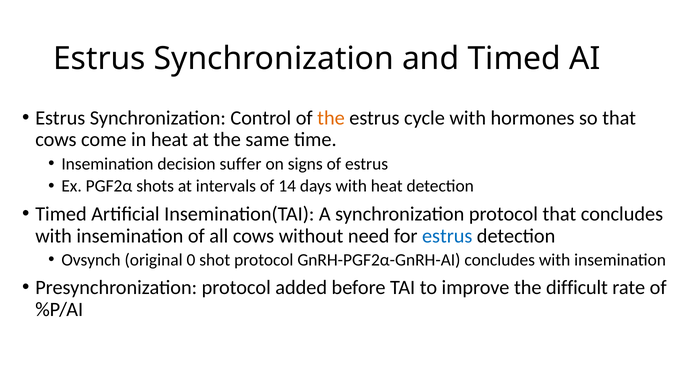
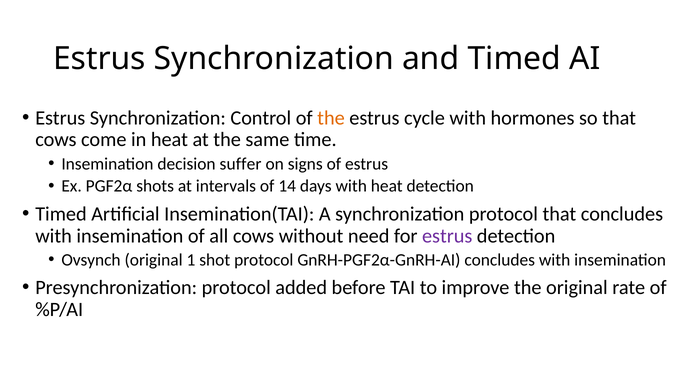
estrus colour: blue -> purple (447, 236)
0: 0 -> 1 (191, 260)
the difficult: difficult -> original (577, 287)
